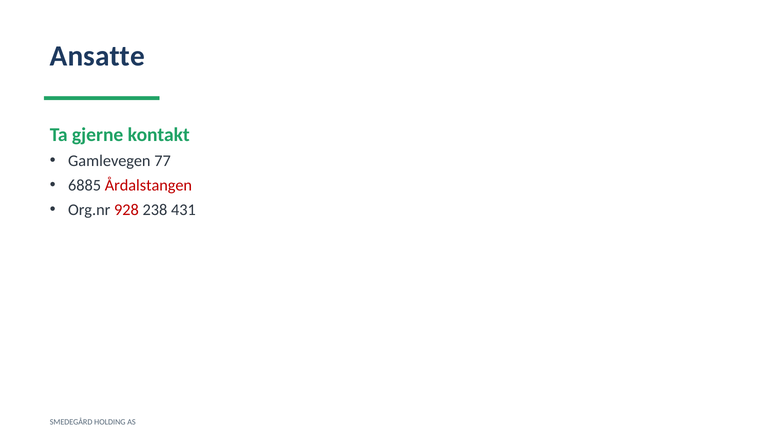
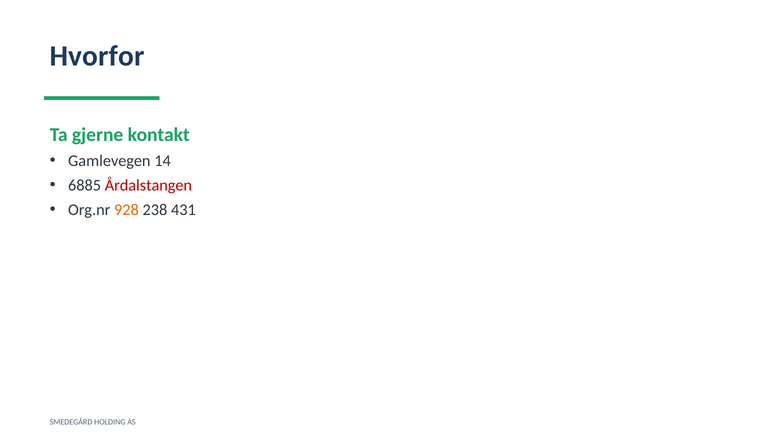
Ansatte: Ansatte -> Hvorfor (97, 56)
77: 77 -> 14 (163, 161)
928 colour: red -> orange (126, 210)
